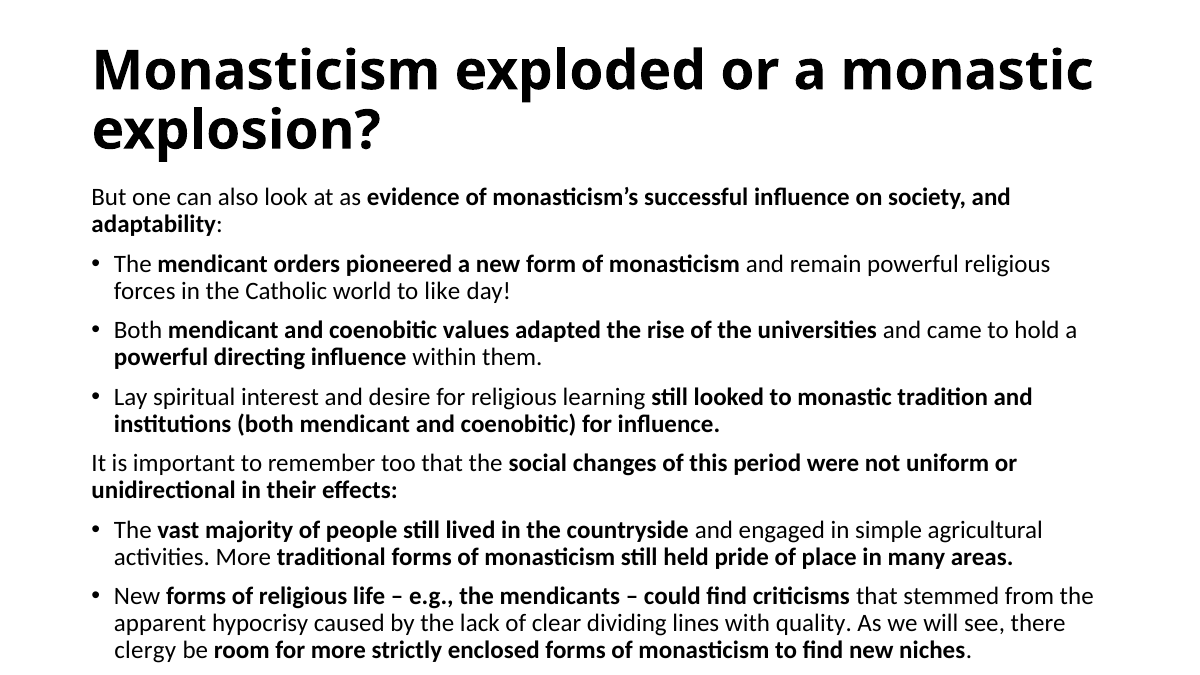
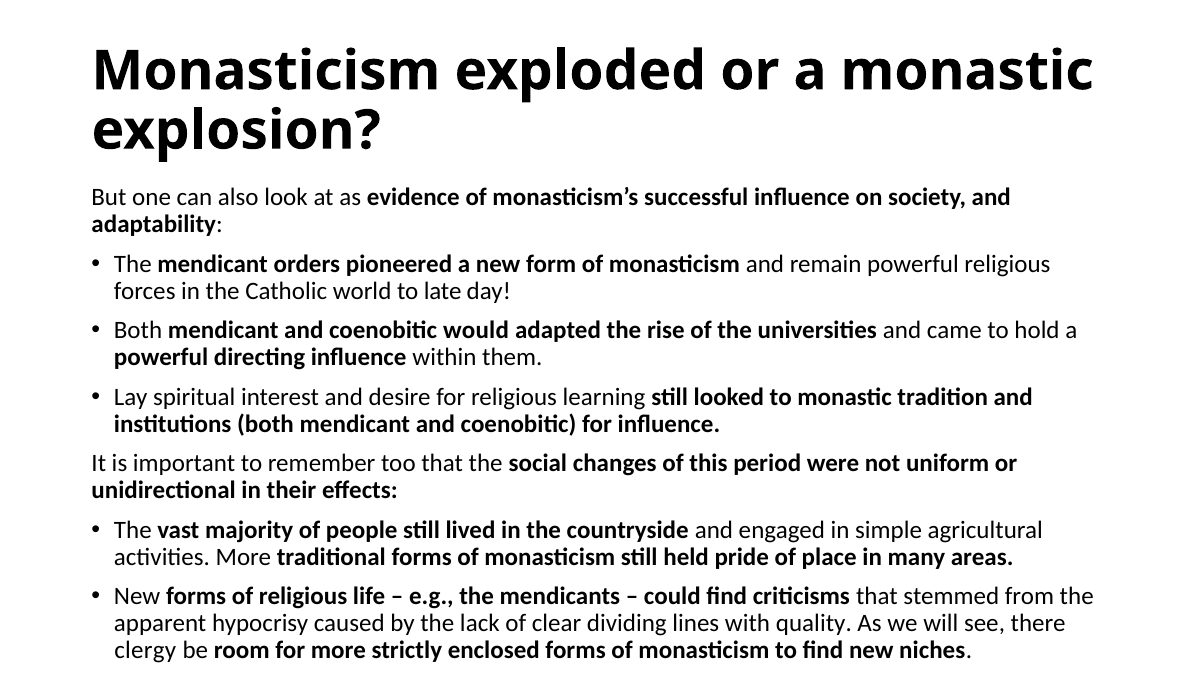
like: like -> late (443, 291)
values: values -> would (476, 331)
